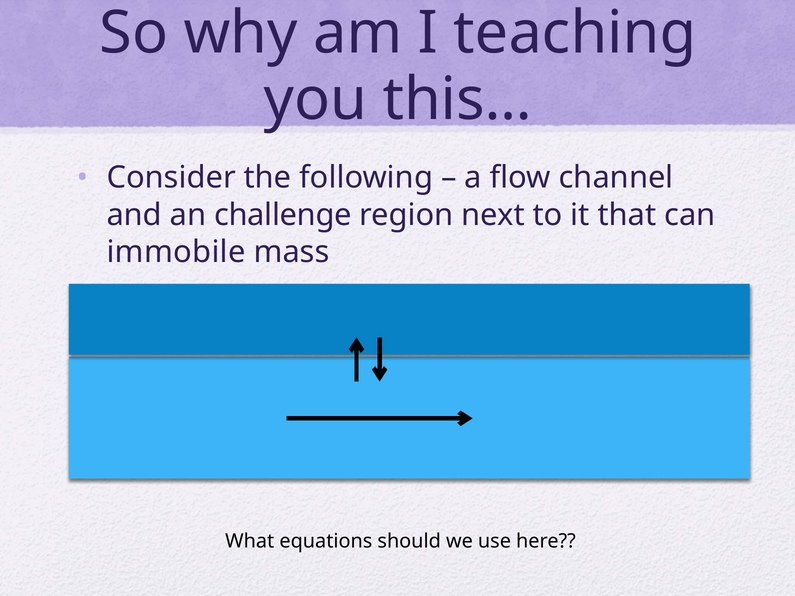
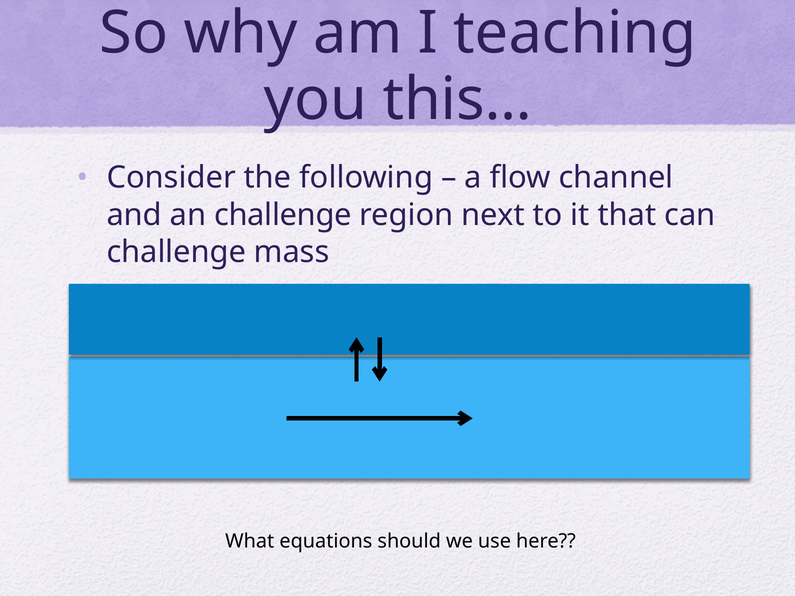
immobile: immobile -> challenge (176, 252)
